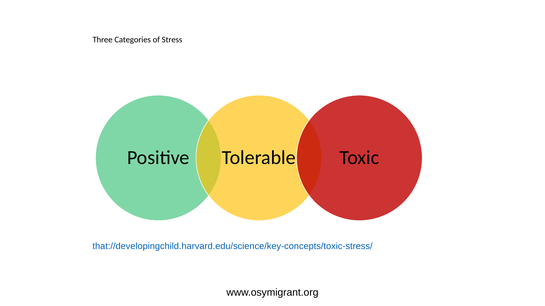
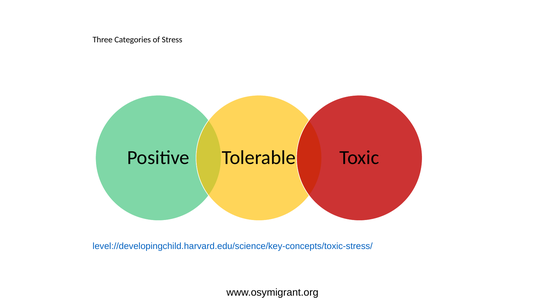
that://developingchild.harvard.edu/science/key-concepts/toxic-stress/: that://developingchild.harvard.edu/science/key-concepts/toxic-stress/ -> level://developingchild.harvard.edu/science/key-concepts/toxic-stress/ (233, 247)
